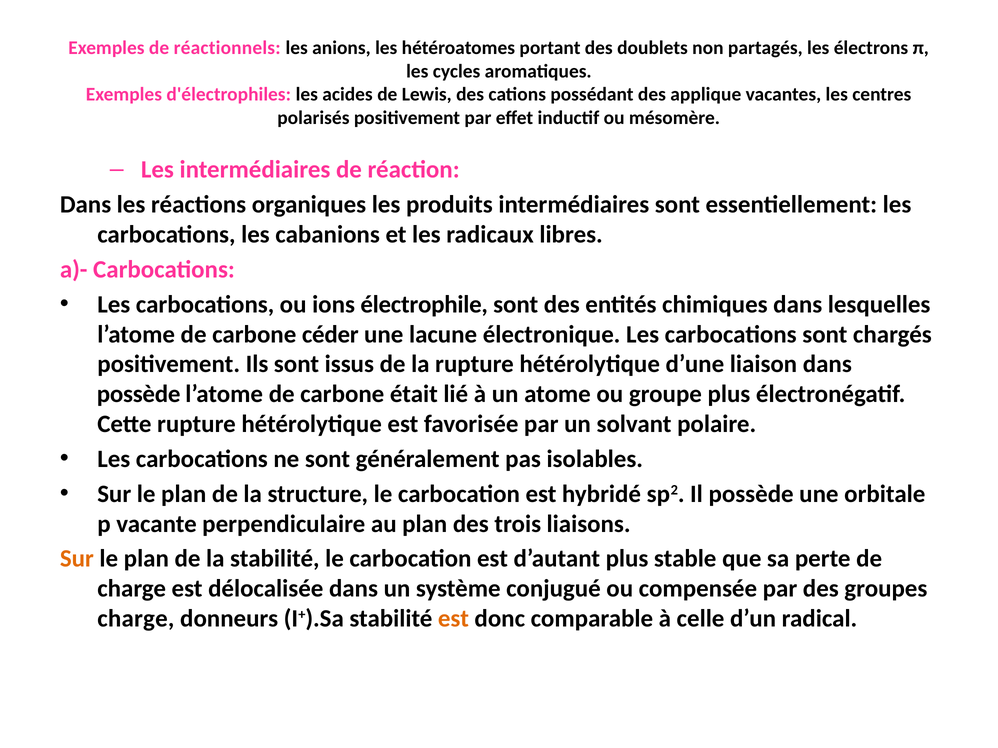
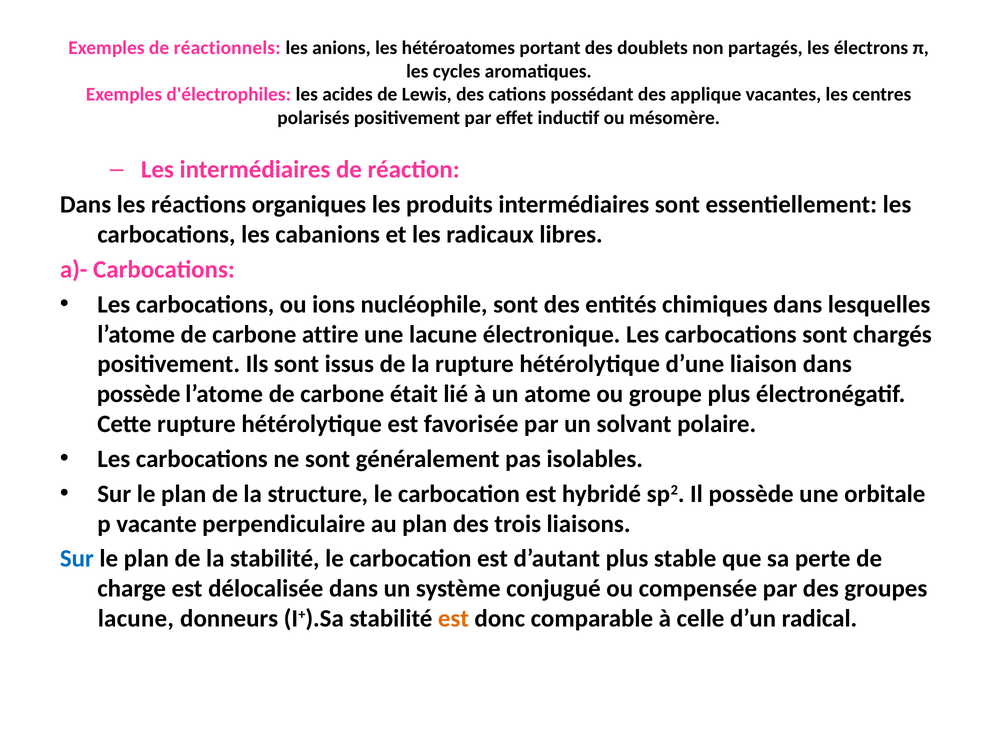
électrophile: électrophile -> nucléophile (424, 305)
céder: céder -> attire (330, 335)
Sur colour: orange -> blue (77, 559)
charge: charge -> lacune (136, 619)
